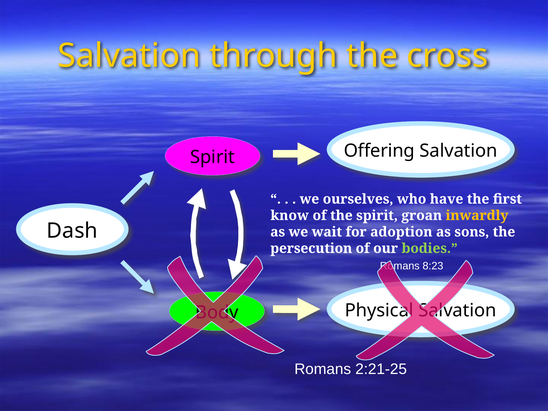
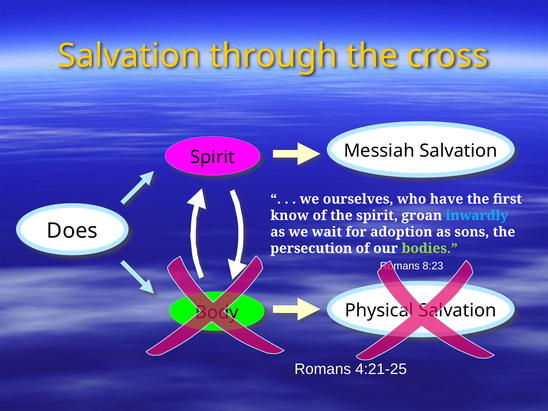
Offering: Offering -> Messiah (379, 151)
inwardly colour: yellow -> light blue (477, 216)
Dash: Dash -> Does (72, 231)
2:21-25: 2:21-25 -> 4:21-25 (381, 369)
